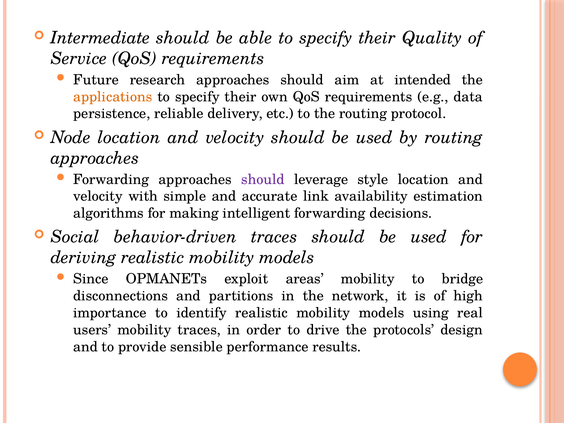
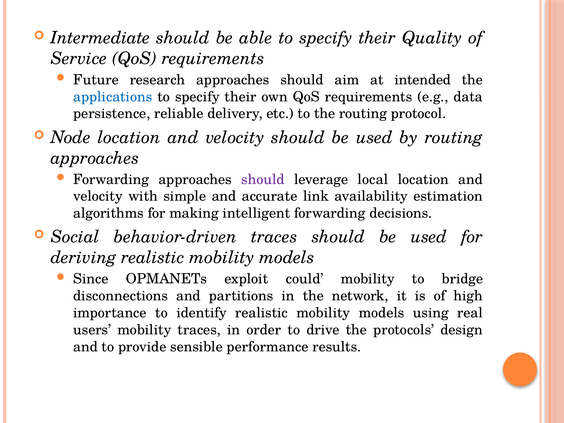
applications colour: orange -> blue (113, 97)
style: style -> local (373, 179)
areas: areas -> could (305, 279)
